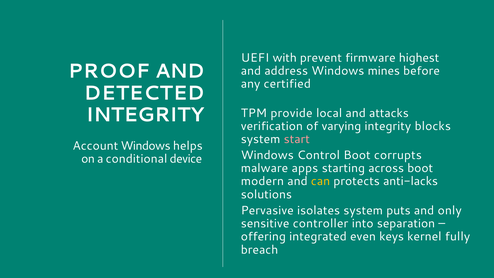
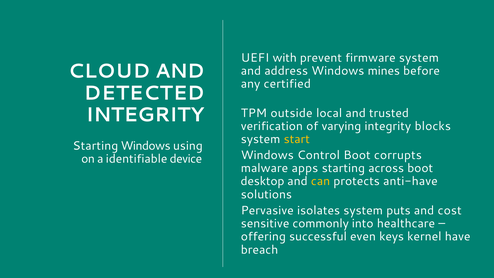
firmware highest: highest -> system (419, 58)
PROOF: PROOF -> CLOUD (109, 71)
provide: provide -> outside (291, 113)
attacks: attacks -> trusted (389, 113)
start colour: pink -> yellow (297, 139)
Account: Account -> Starting (95, 146)
helps: helps -> using (188, 146)
conditional: conditional -> identifiable (137, 159)
modern: modern -> desktop (262, 181)
anti-lacks: anti-lacks -> anti-have (410, 181)
only: only -> cost (450, 210)
controller: controller -> commonly (321, 223)
separation: separation -> healthcare (406, 223)
integrated: integrated -> successful (318, 236)
fully: fully -> have (458, 236)
